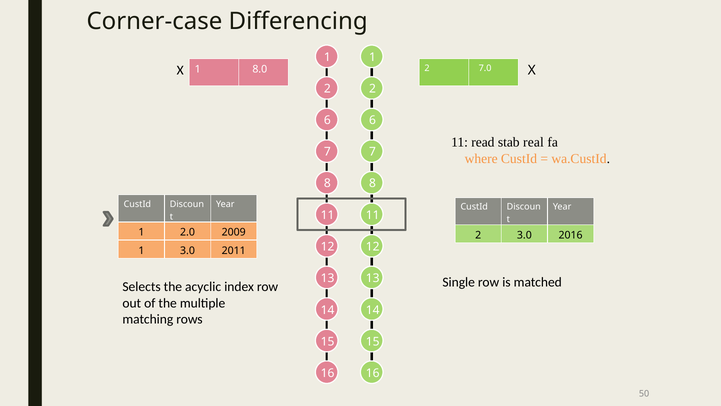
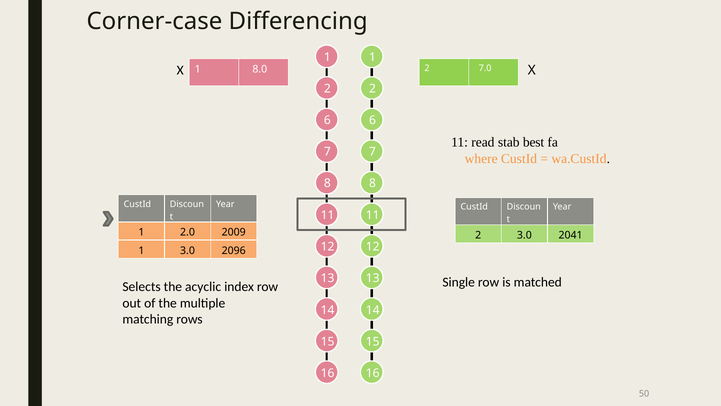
real: real -> best (534, 142)
2016: 2016 -> 2041 (571, 235)
2011: 2011 -> 2096 (234, 250)
